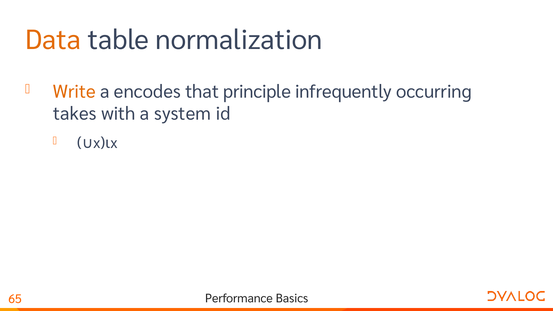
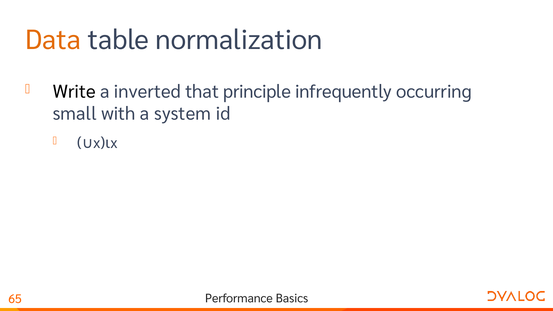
Write colour: orange -> black (74, 92)
encodes: encodes -> inverted (147, 92)
takes: takes -> small (75, 114)
